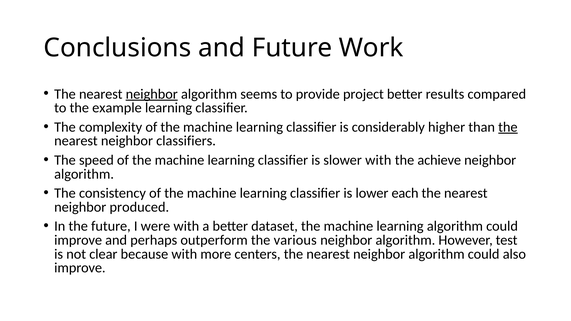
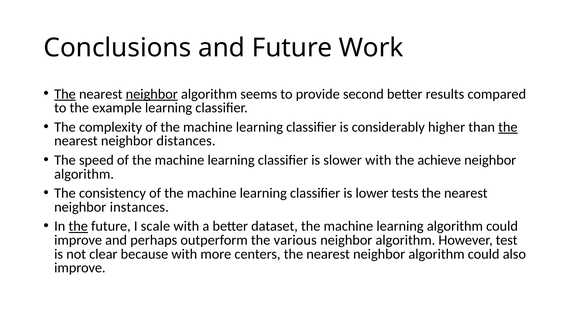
The underline: none -> present (65, 94)
project: project -> second (363, 94)
classifiers: classifiers -> distances (186, 141)
each: each -> tests (405, 193)
produced: produced -> instances (139, 207)
the underline: none -> present (78, 226)
were: were -> scale (155, 226)
